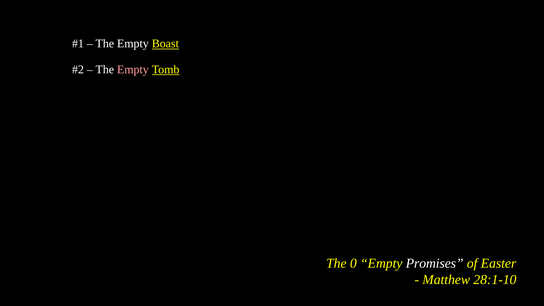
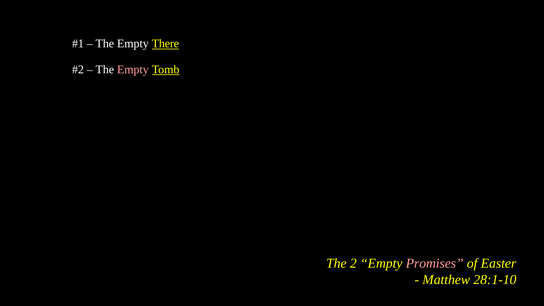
Boast: Boast -> There (165, 44)
0: 0 -> 2 (353, 263)
Promises colour: white -> pink (435, 263)
